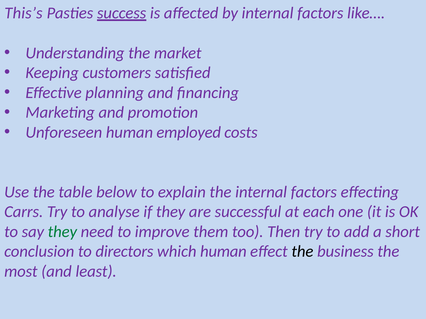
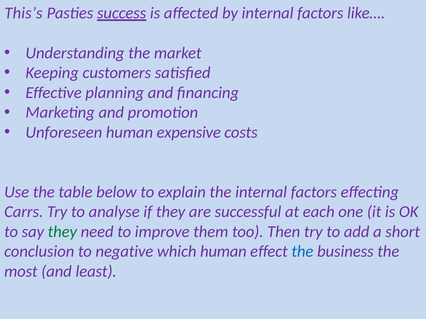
employed: employed -> expensive (189, 133)
directors: directors -> negative (124, 252)
the colour: black -> blue (302, 252)
